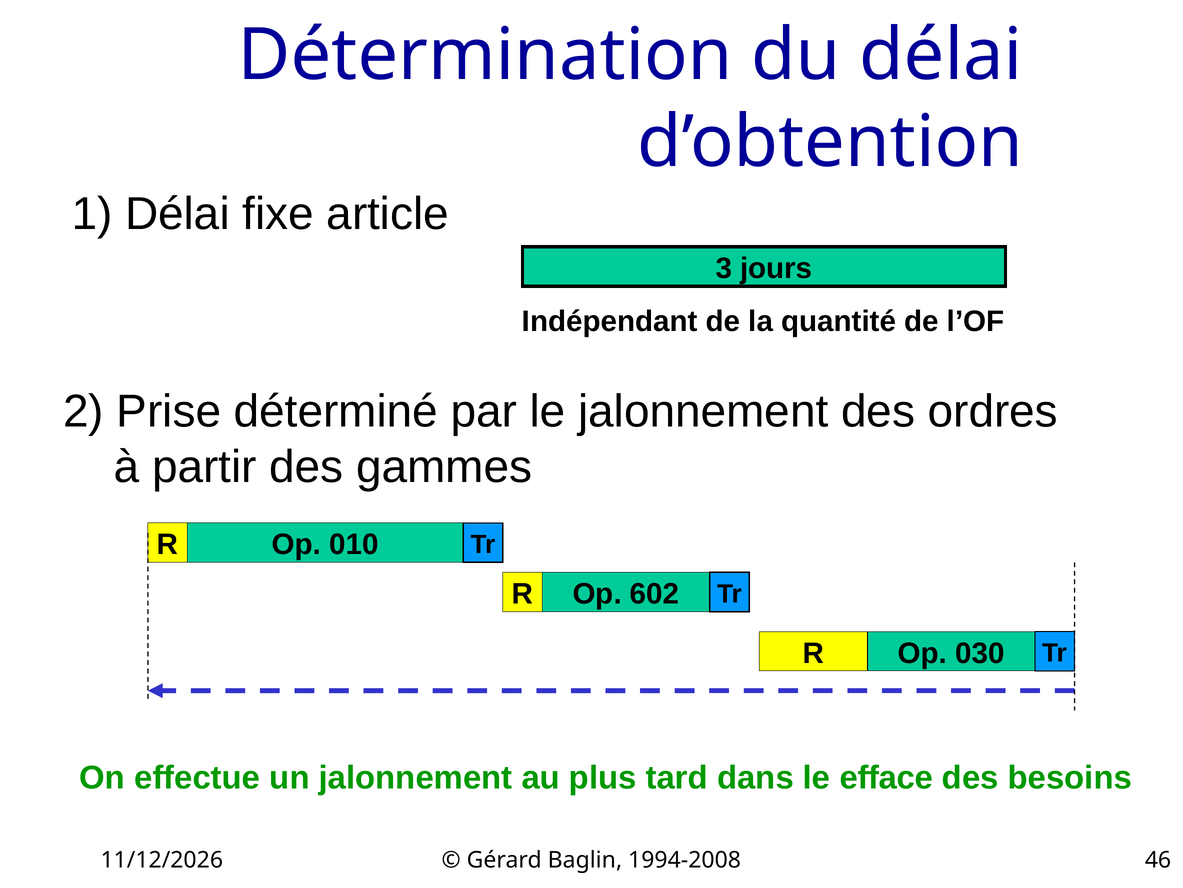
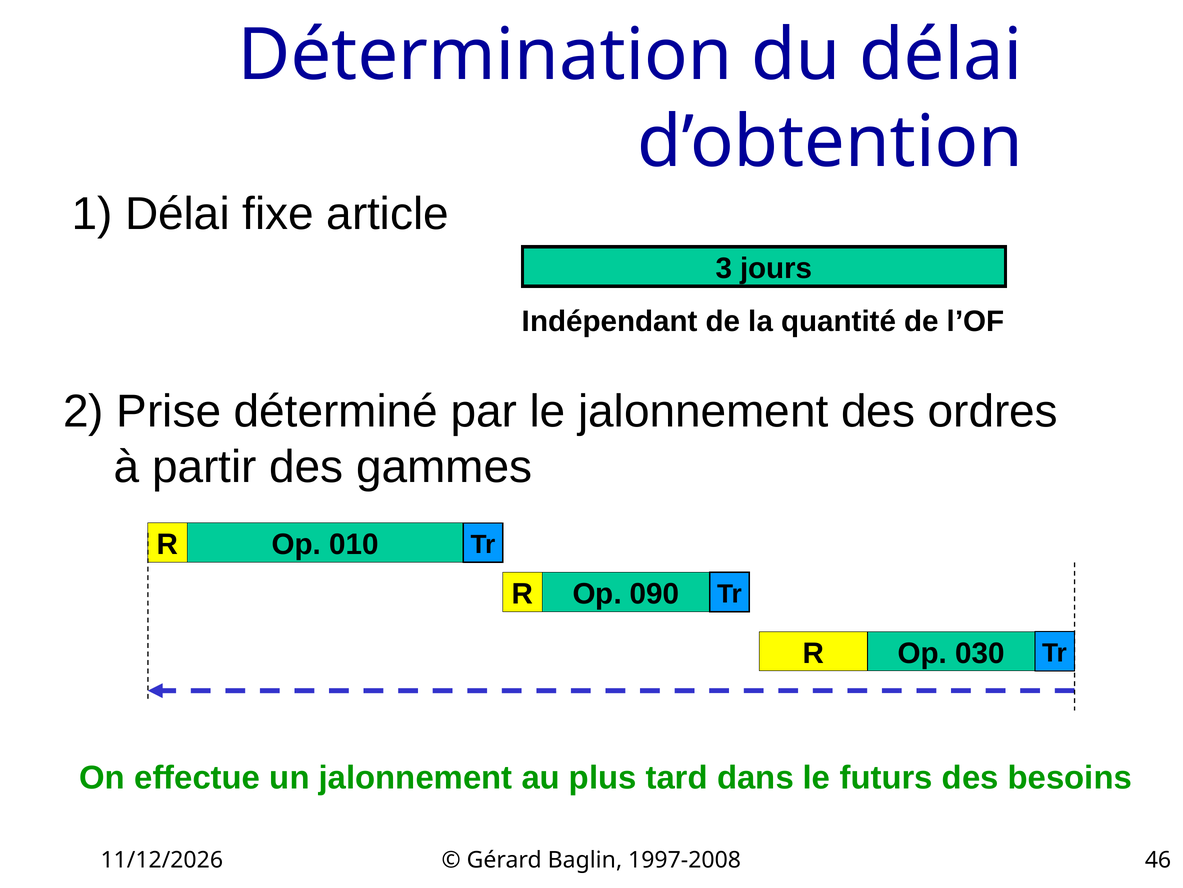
602: 602 -> 090 (655, 594)
efface: efface -> futurs (886, 777)
1994-2008: 1994-2008 -> 1997-2008 (685, 859)
